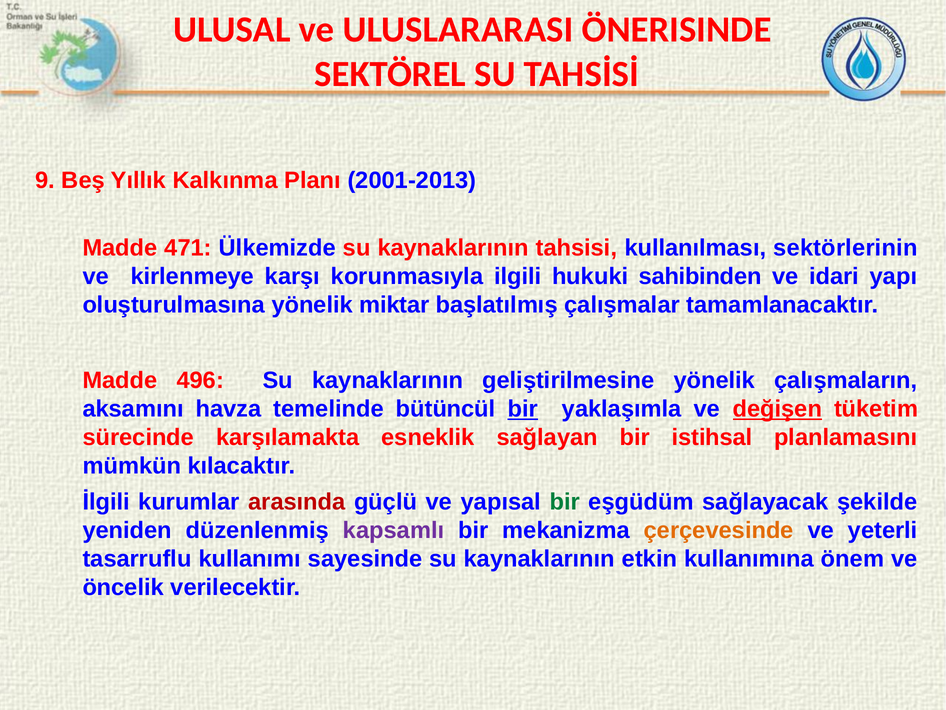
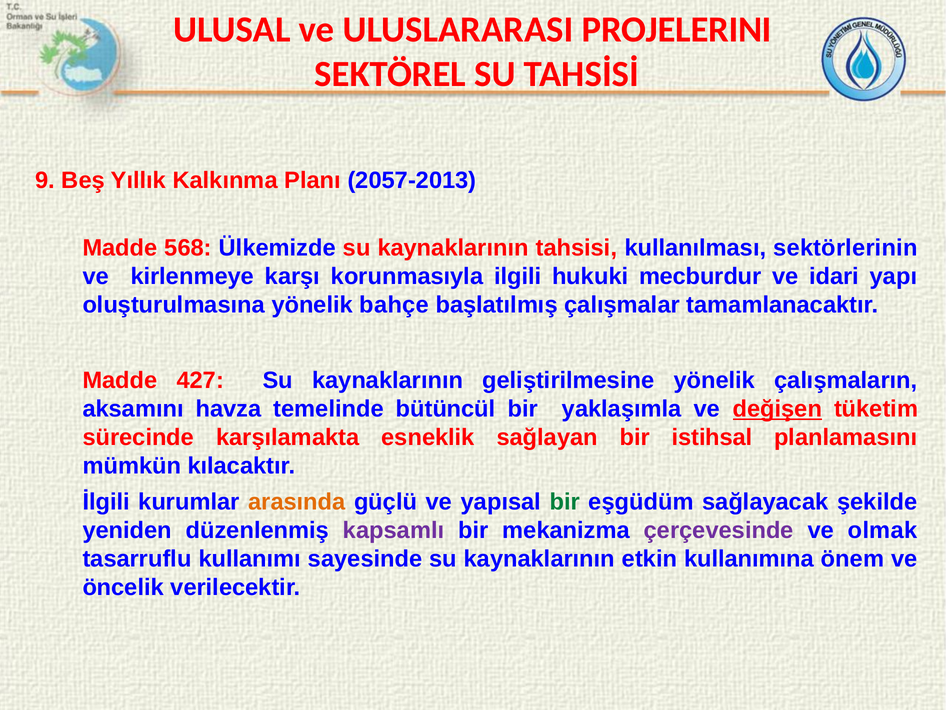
ÖNERISINDE: ÖNERISINDE -> PROJELERINI (677, 30)
2001-2013: 2001-2013 -> 2057-2013 (412, 180)
471: 471 -> 568 (188, 248)
sahibinden: sahibinden -> mecburdur (700, 276)
miktar: miktar -> bahçe (394, 305)
496: 496 -> 427 (200, 380)
bir underline: present -> none (523, 409)
arasında colour: red -> orange (297, 502)
çerçevesinde colour: orange -> purple (719, 530)
yeterli: yeterli -> olmak (883, 530)
